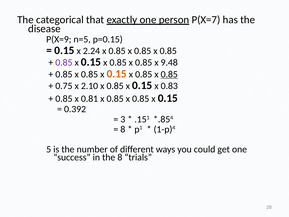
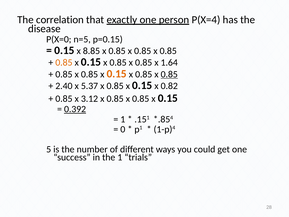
categorical: categorical -> correlation (60, 20)
P(X=7: P(X=7 -> P(X=4 (206, 20)
P(X=9: P(X=9 -> P(X=0 (59, 39)
2.24: 2.24 -> 8.85 (91, 51)
0.85 colour: purple -> orange (64, 62)
9.48: 9.48 -> 1.64 (169, 62)
0.75: 0.75 -> 2.40 (64, 86)
2.10: 2.10 -> 5.37 (89, 86)
0.83: 0.83 -> 0.82 (169, 86)
0.81: 0.81 -> 3.12 (89, 99)
0.392 underline: none -> present (75, 109)
3: 3 -> 1 (123, 119)
8: 8 -> 0 (123, 129)
the 8: 8 -> 1 (120, 157)
